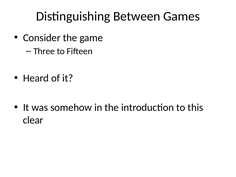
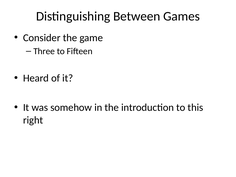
clear: clear -> right (33, 120)
